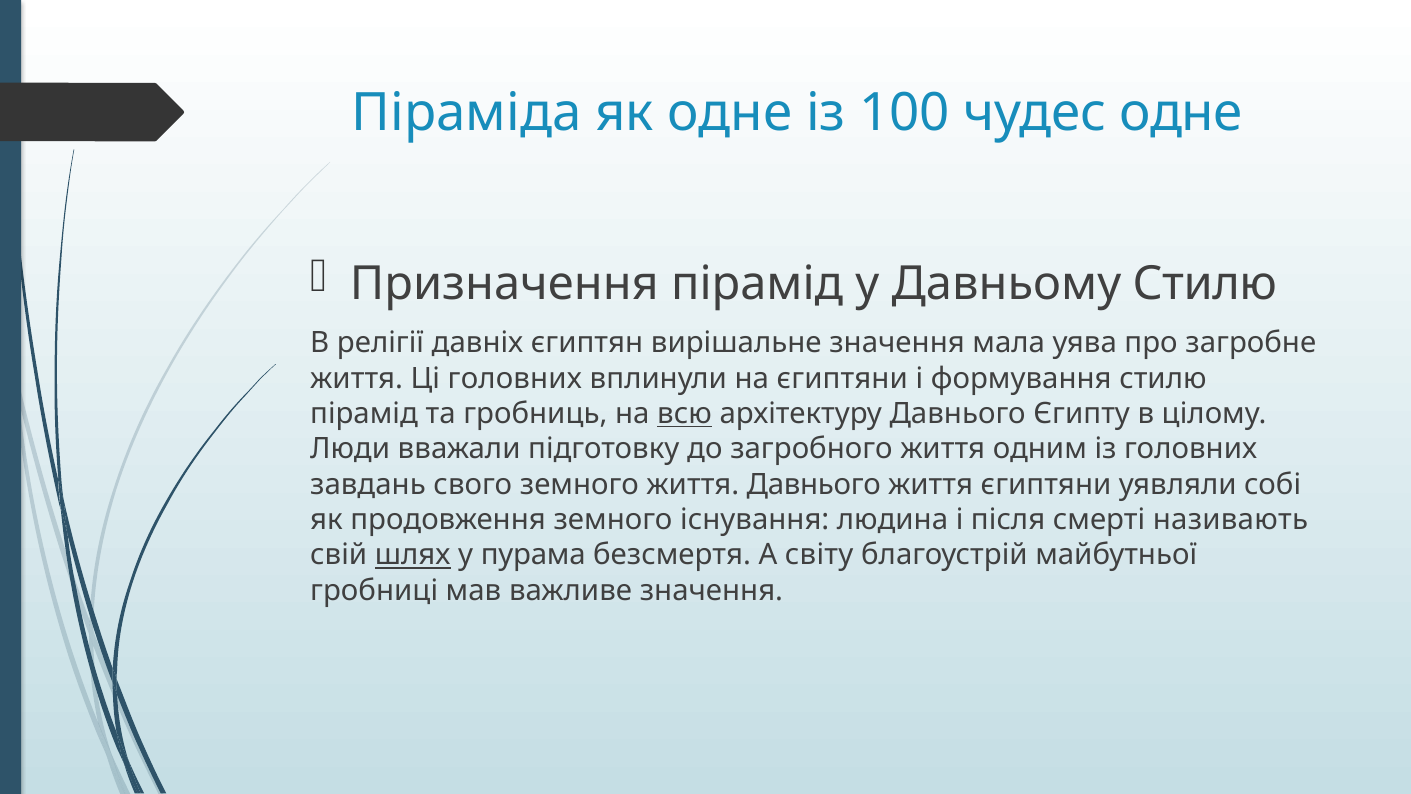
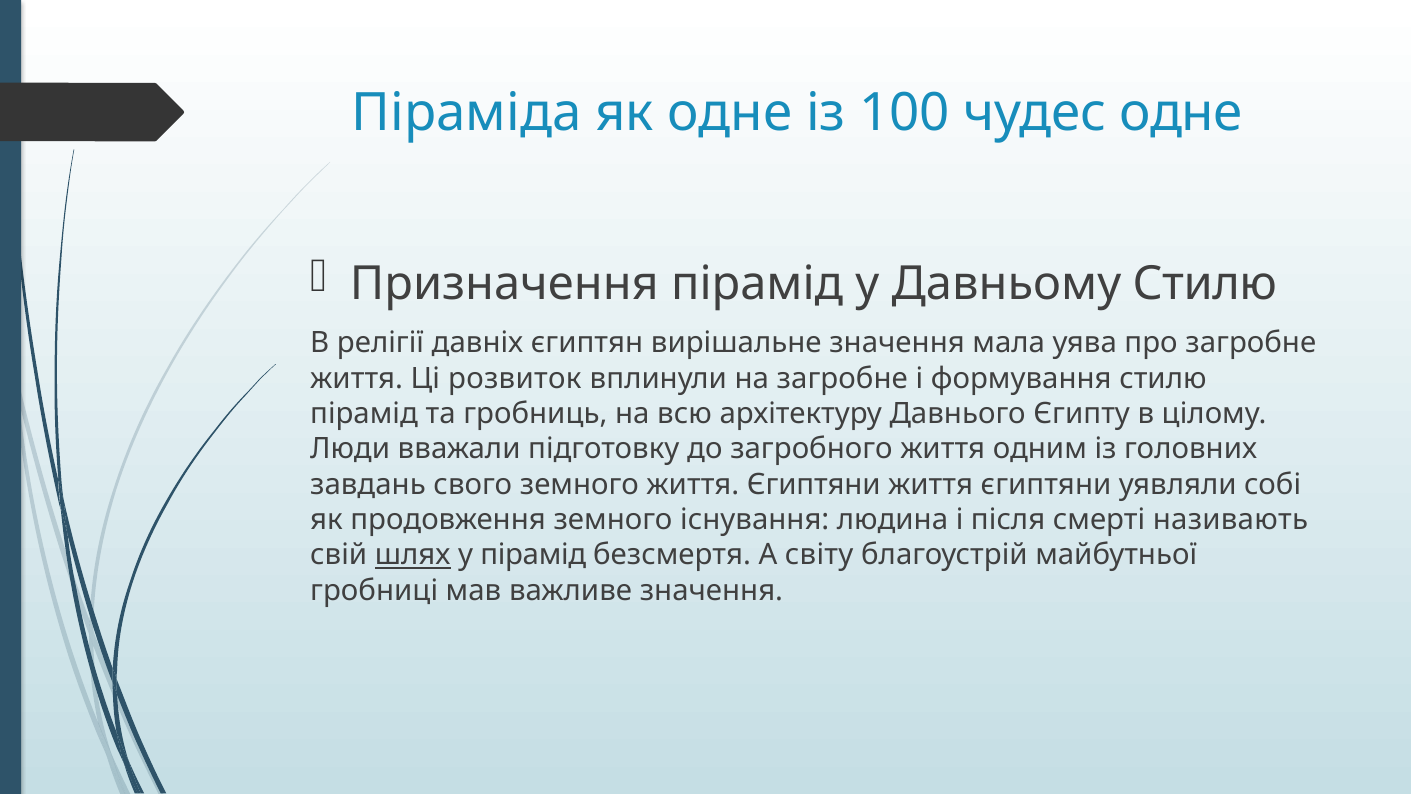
Ці головних: головних -> розвиток (515, 378)
на єгиптяни: єгиптяни -> загробне (842, 378)
всю underline: present -> none (685, 414)
земного життя Давнього: Давнього -> Єгиптяни (814, 484)
у пурама: пурама -> пірамід (533, 555)
